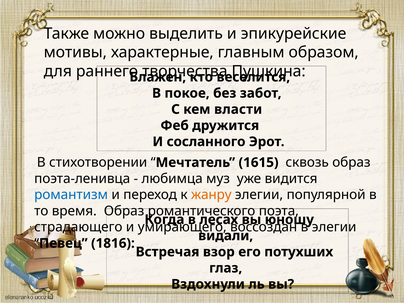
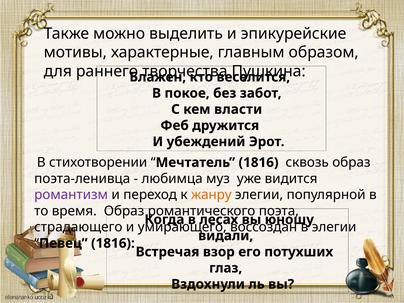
сосланного: сосланного -> убеждений (206, 142)
Мечтатель 1615: 1615 -> 1816 (259, 162)
романтизм colour: blue -> purple (71, 195)
